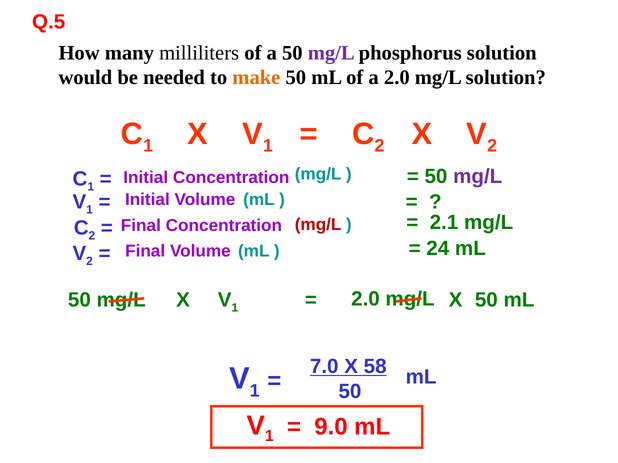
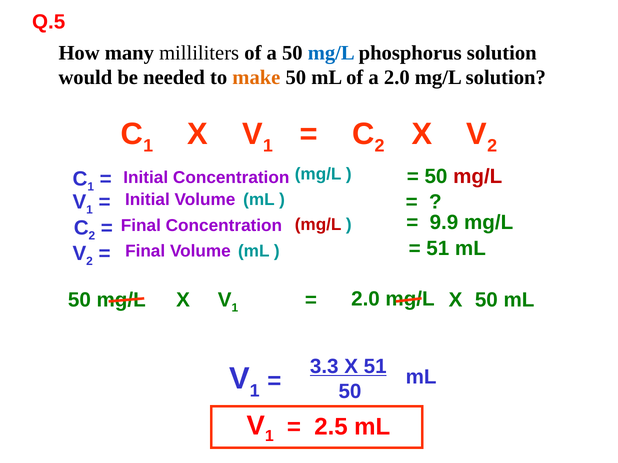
mg/L colour: purple -> blue (331, 53)
mg/L colour: purple -> red (478, 176)
2.1: 2.1 -> 9.9 (444, 223)
24: 24 -> 51 (438, 249)
7.0: 7.0 -> 3.3 (324, 367)
X 58: 58 -> 51 (375, 367)
9.0: 9.0 -> 2.5 (331, 427)
